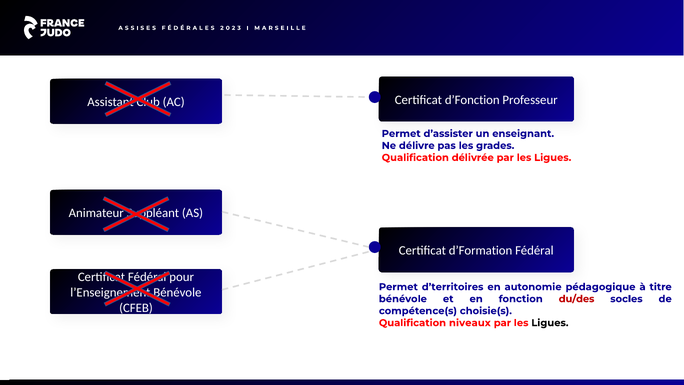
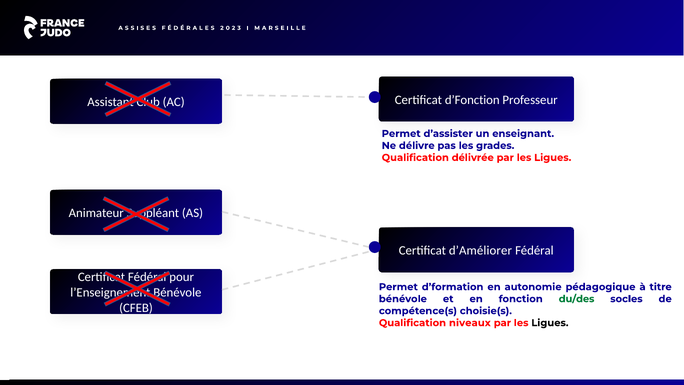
d’Formation: d’Formation -> d’Améliorer (480, 250)
d’territoires: d’territoires -> d’formation (453, 287)
du/des colour: red -> green (577, 299)
